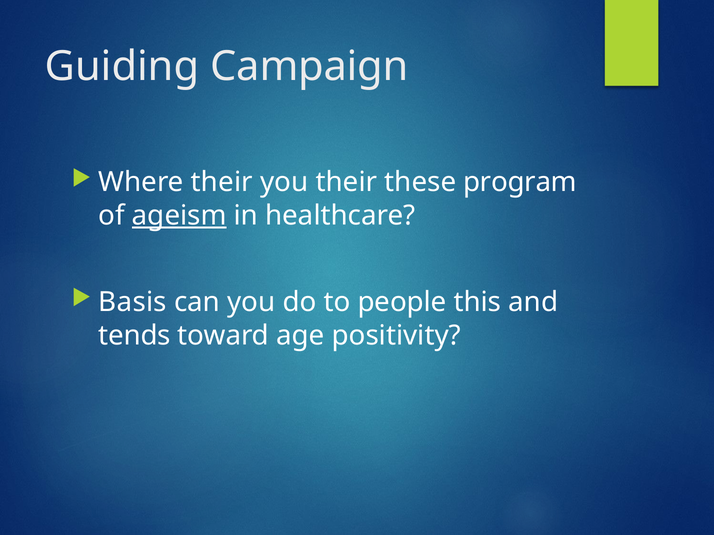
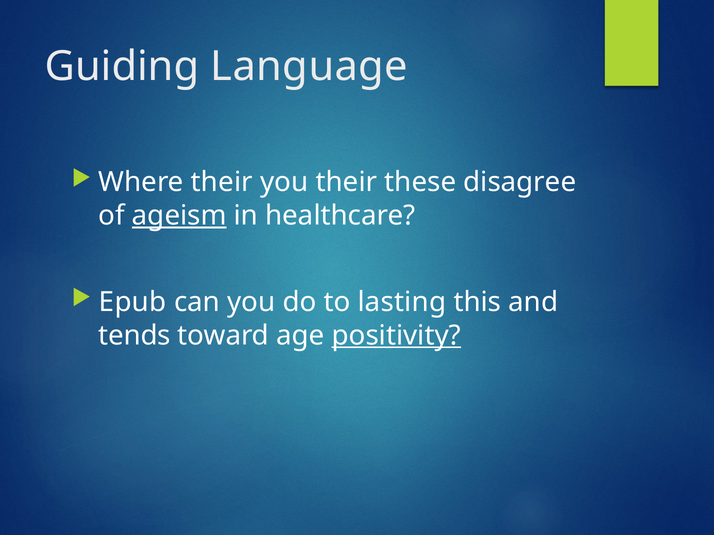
Campaign: Campaign -> Language (309, 67)
program: program -> disagree (520, 182)
Basis: Basis -> Epub (133, 302)
people: people -> lasting (402, 302)
positivity underline: none -> present (396, 336)
